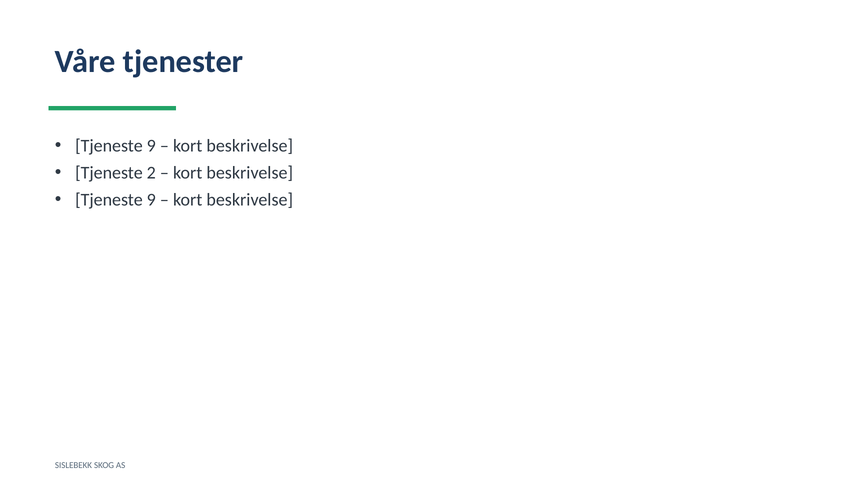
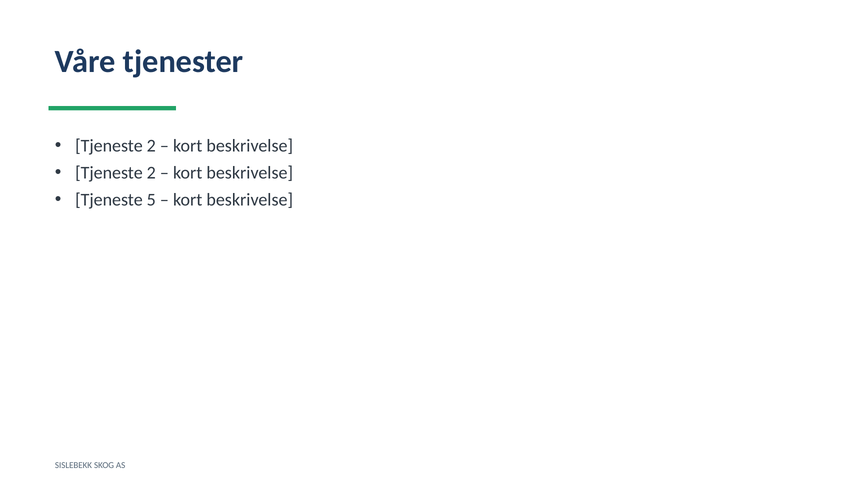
9: 9 -> 2 (151, 146)
9: 9 -> 5 (151, 200)
